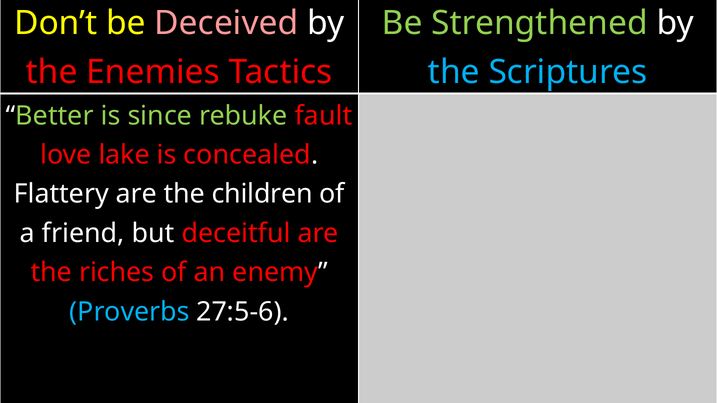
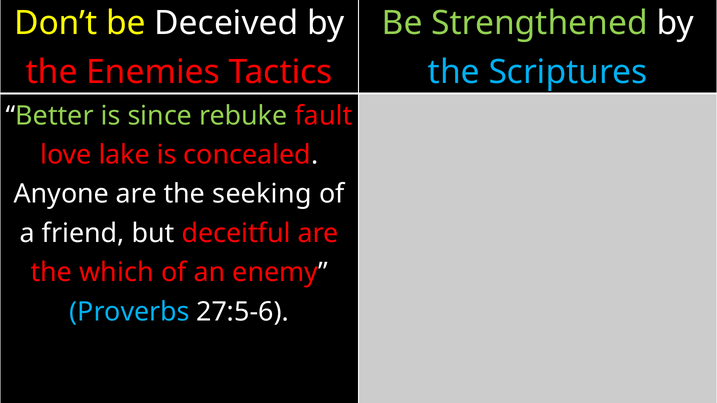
Deceived colour: pink -> white (226, 23)
Flattery: Flattery -> Anyone (61, 194)
children: children -> seeking (262, 194)
riches: riches -> which (117, 273)
